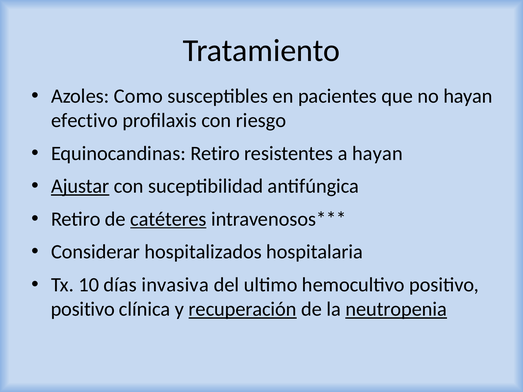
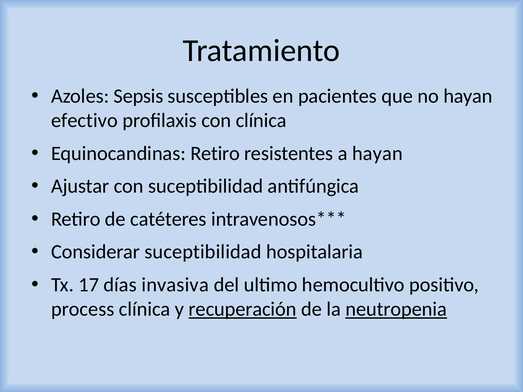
Como: Como -> Sepsis (138, 96)
con riesgo: riesgo -> clínica (261, 121)
Ajustar underline: present -> none (80, 186)
catéteres underline: present -> none (168, 219)
Considerar hospitalizados: hospitalizados -> suceptibilidad (203, 252)
10: 10 -> 17 (89, 285)
positivo: positivo -> process (83, 309)
